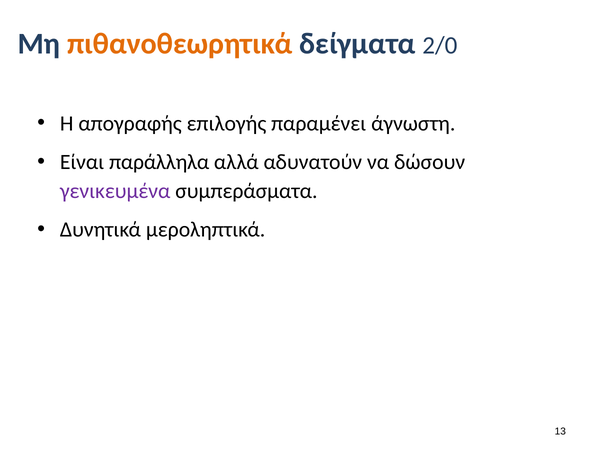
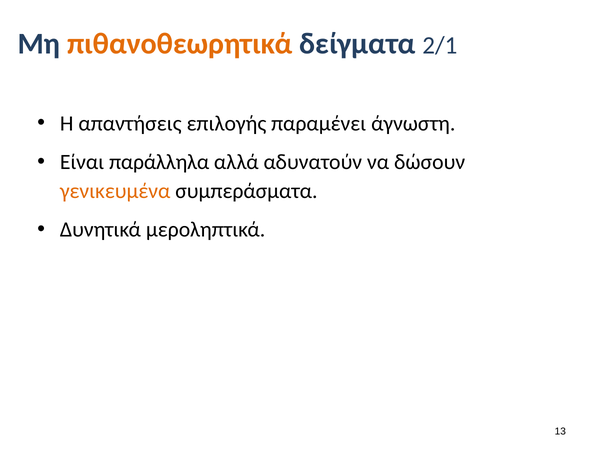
2/0: 2/0 -> 2/1 (440, 46)
απογραφής: απογραφής -> απαντήσεις (130, 123)
γενικευμένα colour: purple -> orange (115, 191)
